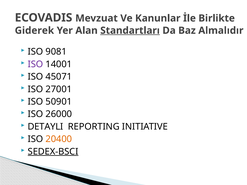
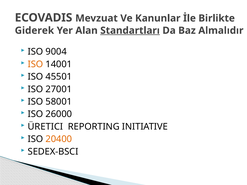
9081: 9081 -> 9004 (56, 52)
ISO colour: purple -> orange (35, 64)
45071: 45071 -> 45501 (59, 77)
50901: 50901 -> 58001 (59, 102)
DETAYLI: DETAYLI -> ÜRETICI (45, 127)
SEDEX-BSCI underline: present -> none (53, 152)
